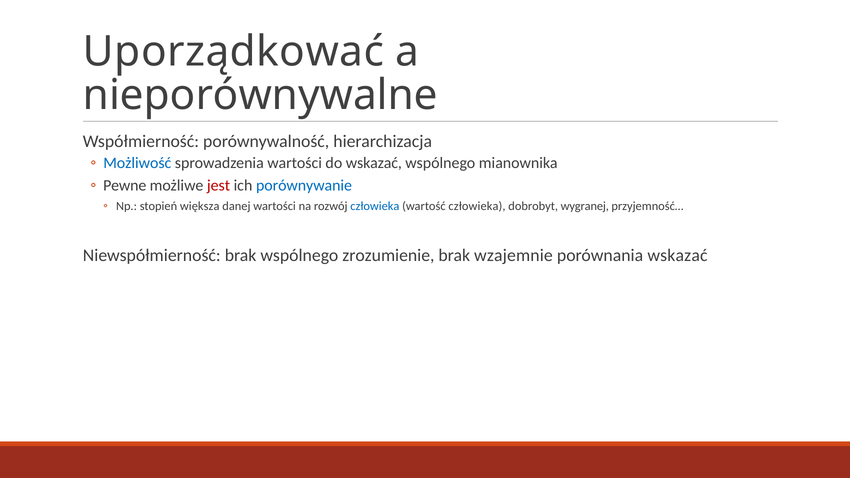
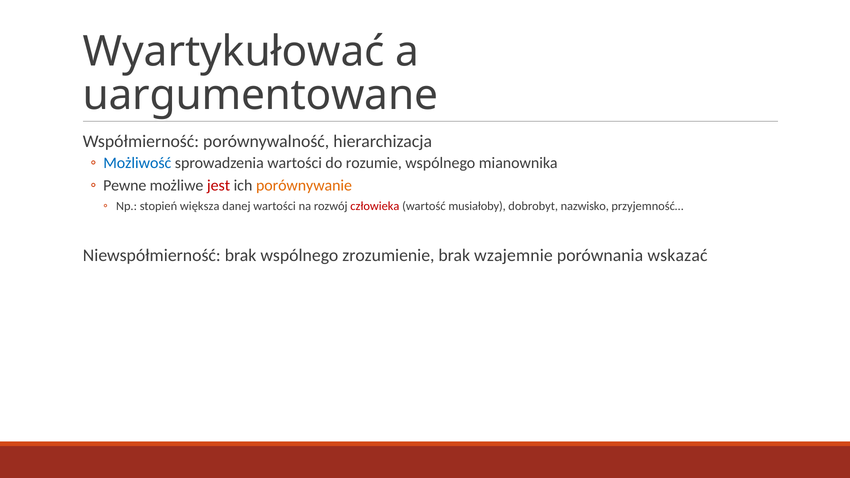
Uporządkować: Uporządkować -> Wyartykułować (234, 52)
nieporównywalne: nieporównywalne -> uargumentowane (260, 95)
do wskazać: wskazać -> rozumie (374, 163)
porównywanie colour: blue -> orange (304, 186)
człowieka colour: blue -> red (375, 206)
wartość człowieka: człowieka -> musiałoby (477, 206)
wygranej: wygranej -> nazwisko (585, 206)
